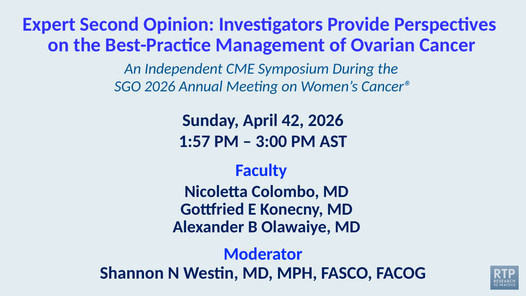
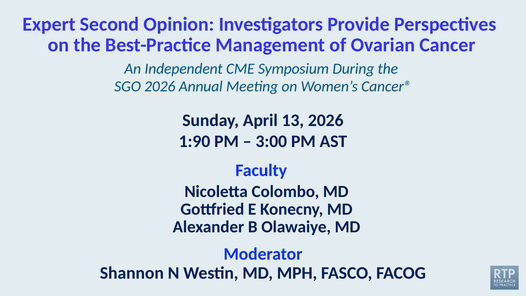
42: 42 -> 13 (293, 120)
1:57: 1:57 -> 1:90 (194, 141)
